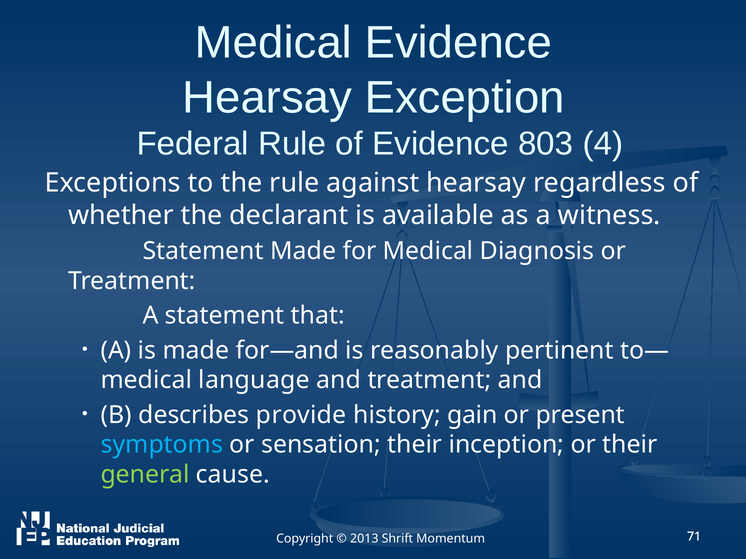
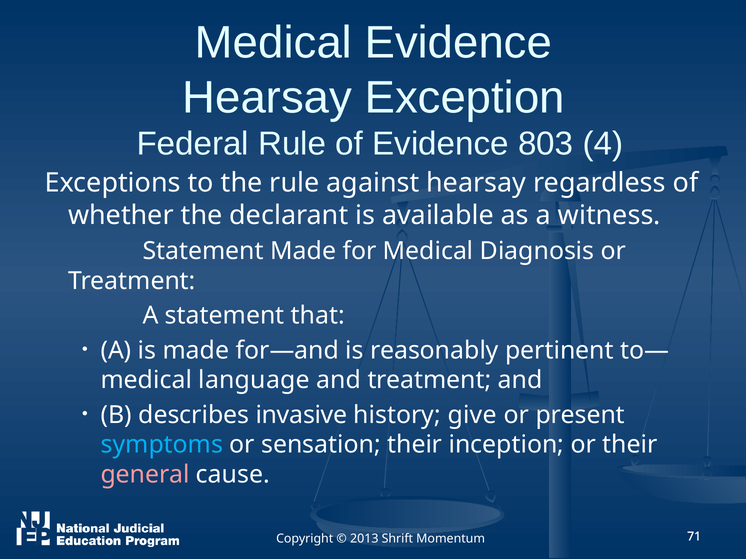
provide: provide -> invasive (301, 415)
gain: gain -> give (472, 415)
general colour: light green -> pink (145, 475)
